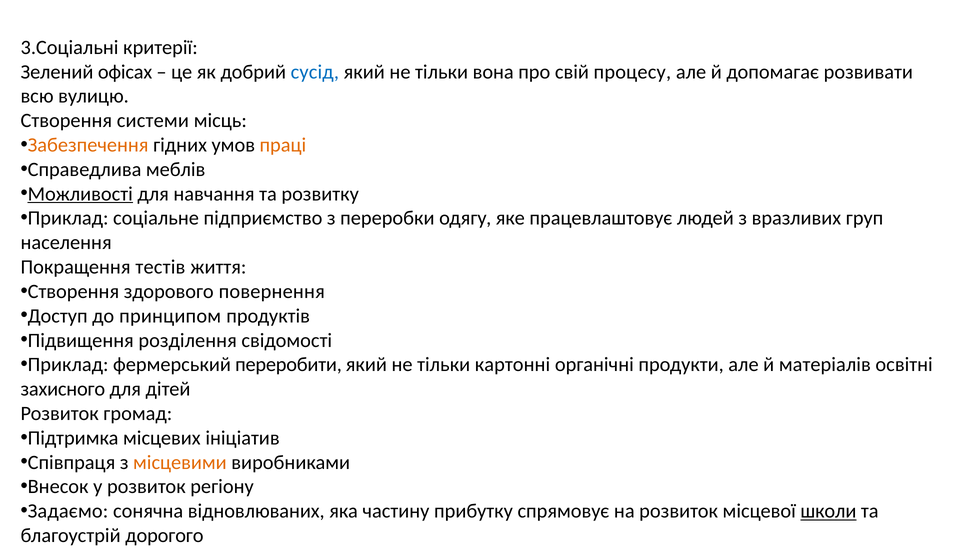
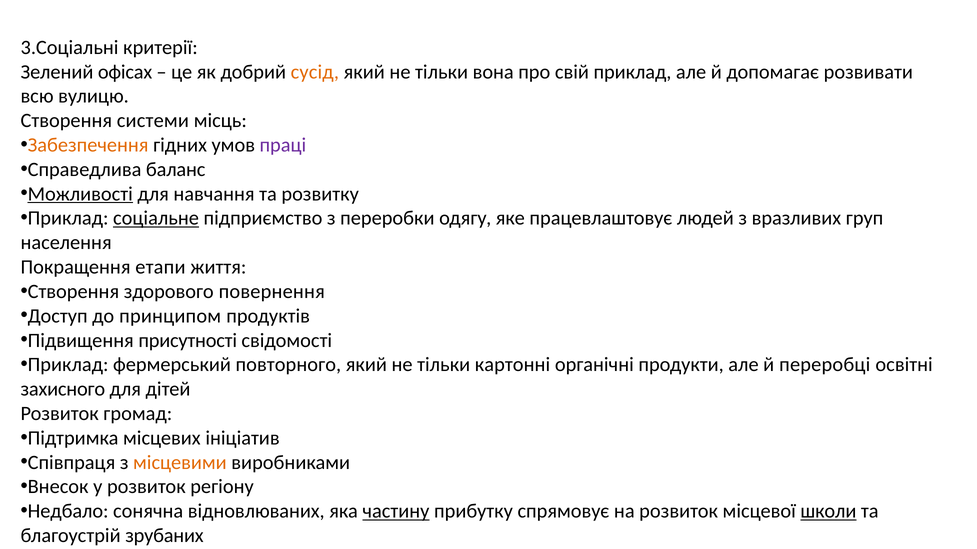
сусід colour: blue -> orange (315, 72)
свій процесу: процесу -> приклад (632, 72)
праці colour: orange -> purple (283, 145)
меблів: меблів -> баланс (176, 170)
соціальне underline: none -> present (156, 218)
тестів: тестів -> етапи (160, 267)
розділення: розділення -> присутності (188, 341)
переробити: переробити -> повторного (288, 365)
матеріалів: матеріалів -> переробці (825, 365)
Задаємо: Задаємо -> Недбало (68, 512)
частину underline: none -> present (396, 512)
дорогого: дорогого -> зрубаних (164, 536)
